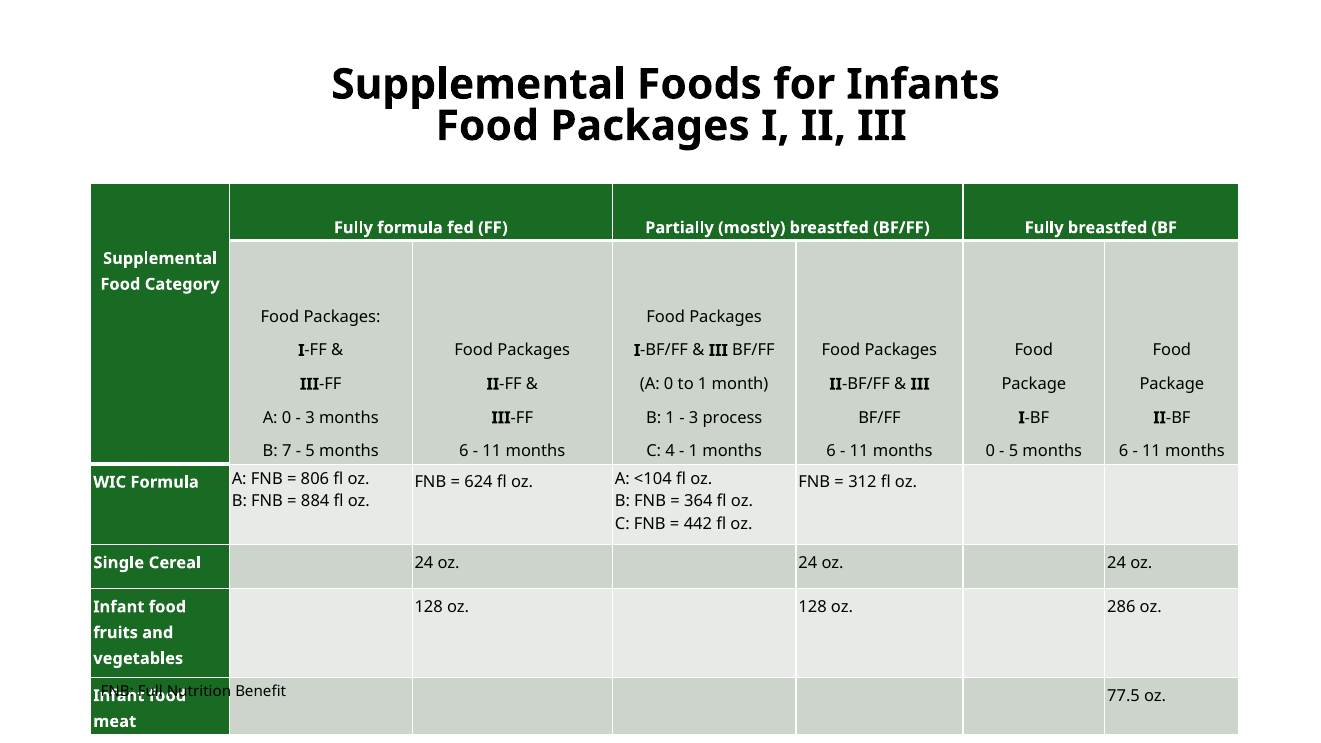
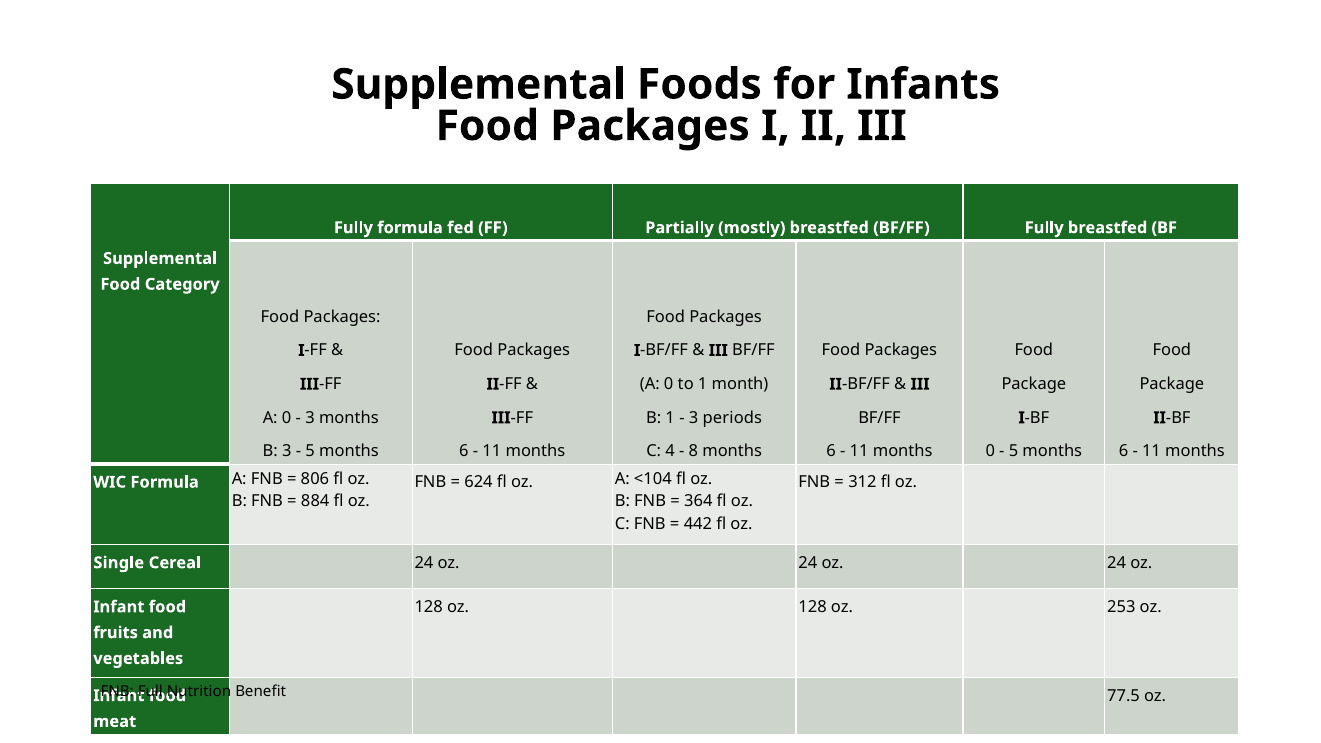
process: process -> periods (732, 418)
B 7: 7 -> 3 (287, 452)
1: 1 -> 8 (693, 452)
286: 286 -> 253 (1121, 607)
